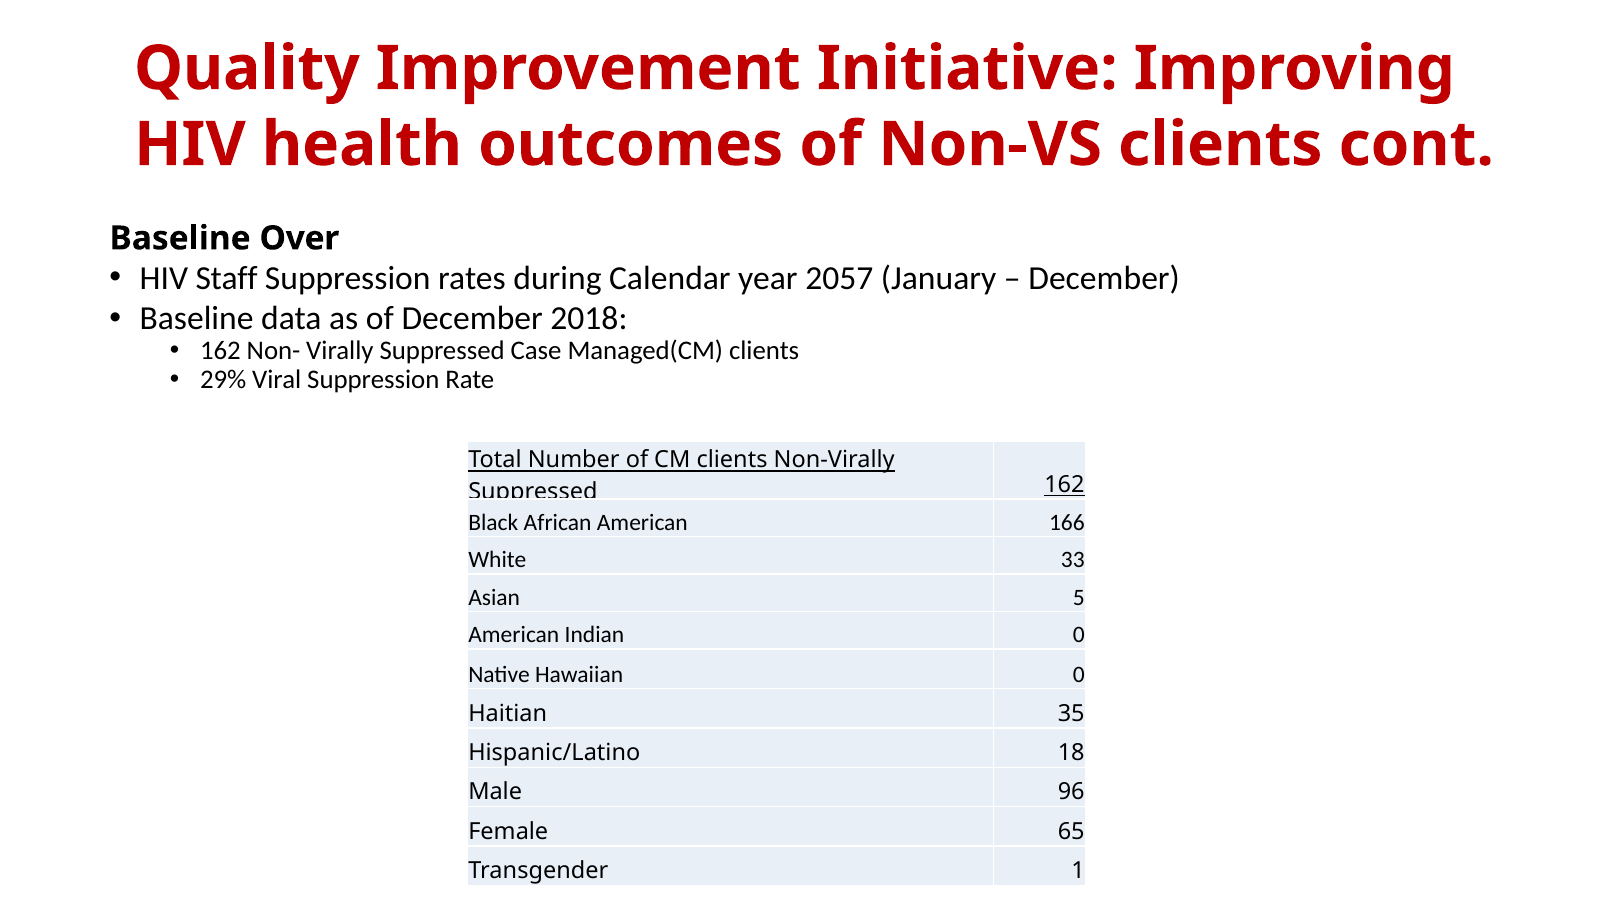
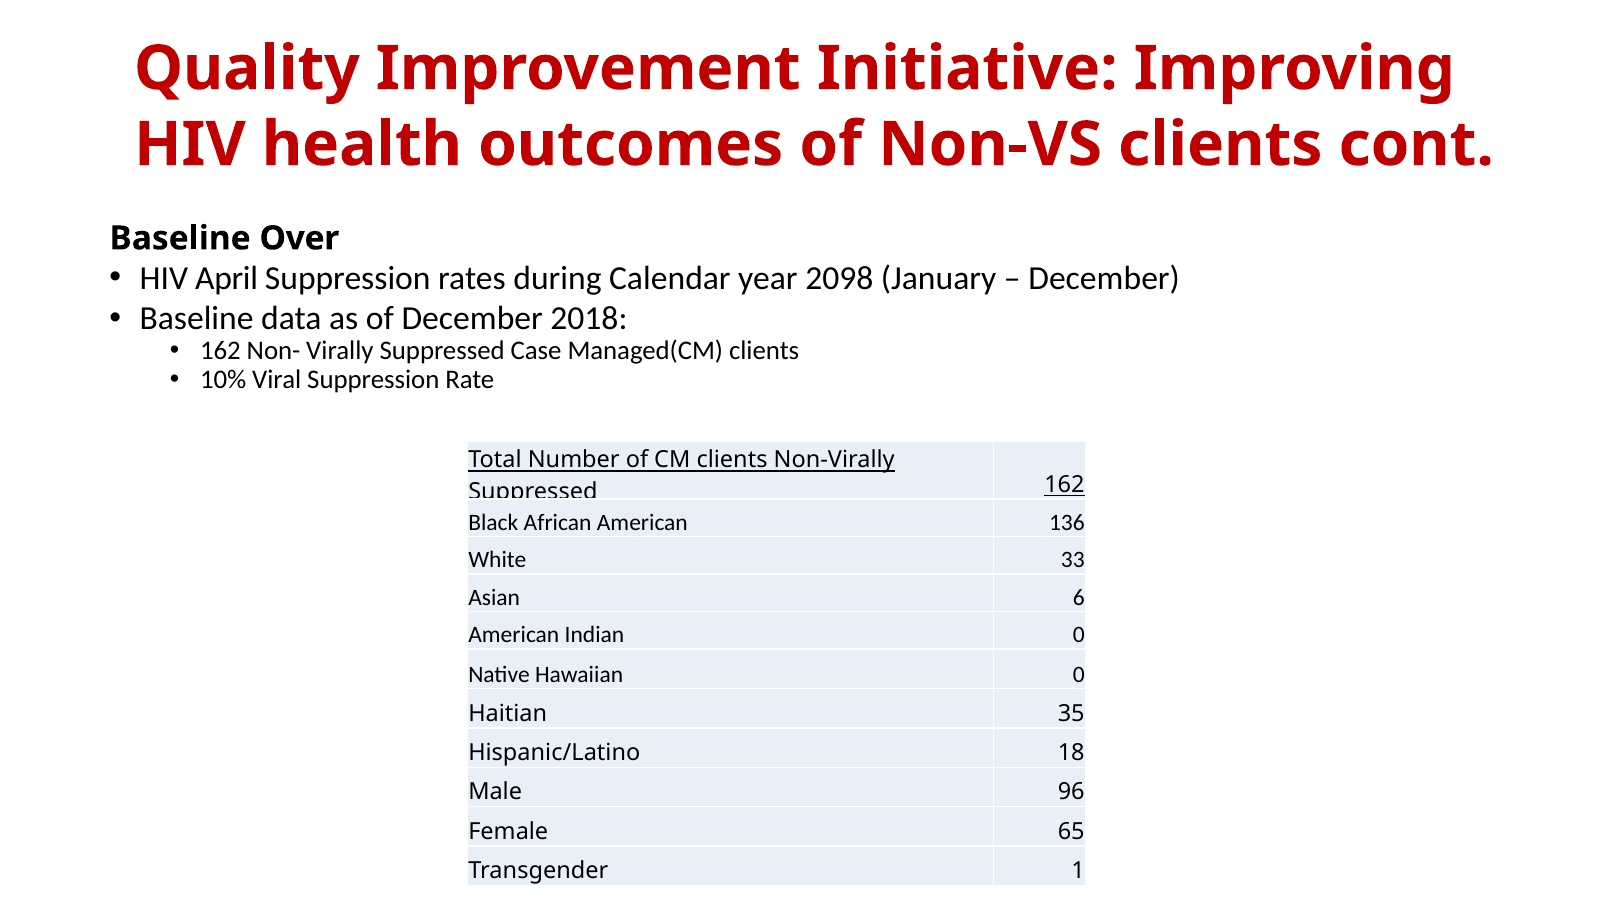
Staff: Staff -> April (227, 279)
2057: 2057 -> 2098 (839, 279)
29%: 29% -> 10% (223, 380)
166: 166 -> 136 (1067, 523)
5: 5 -> 6 (1079, 598)
